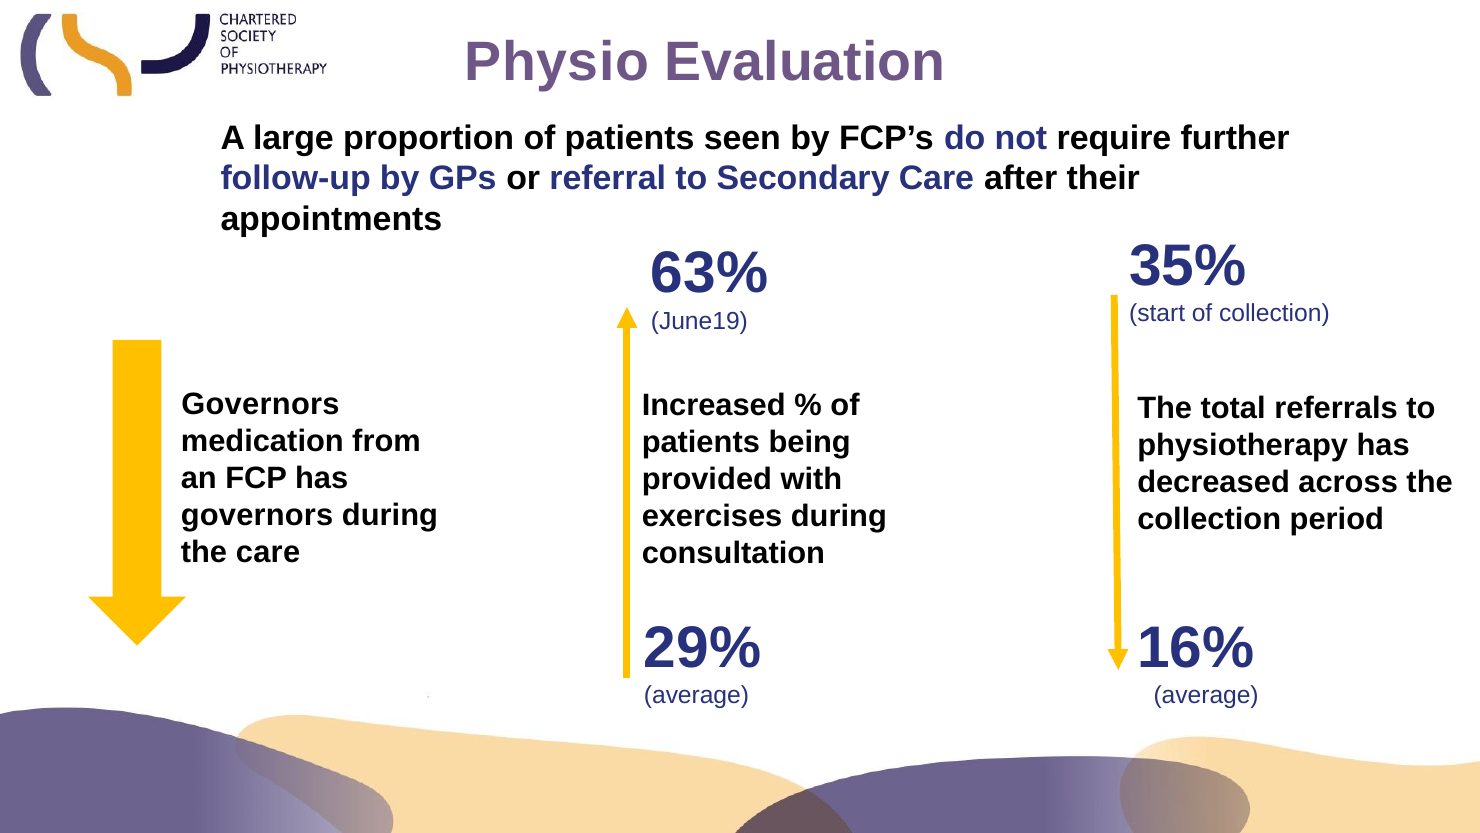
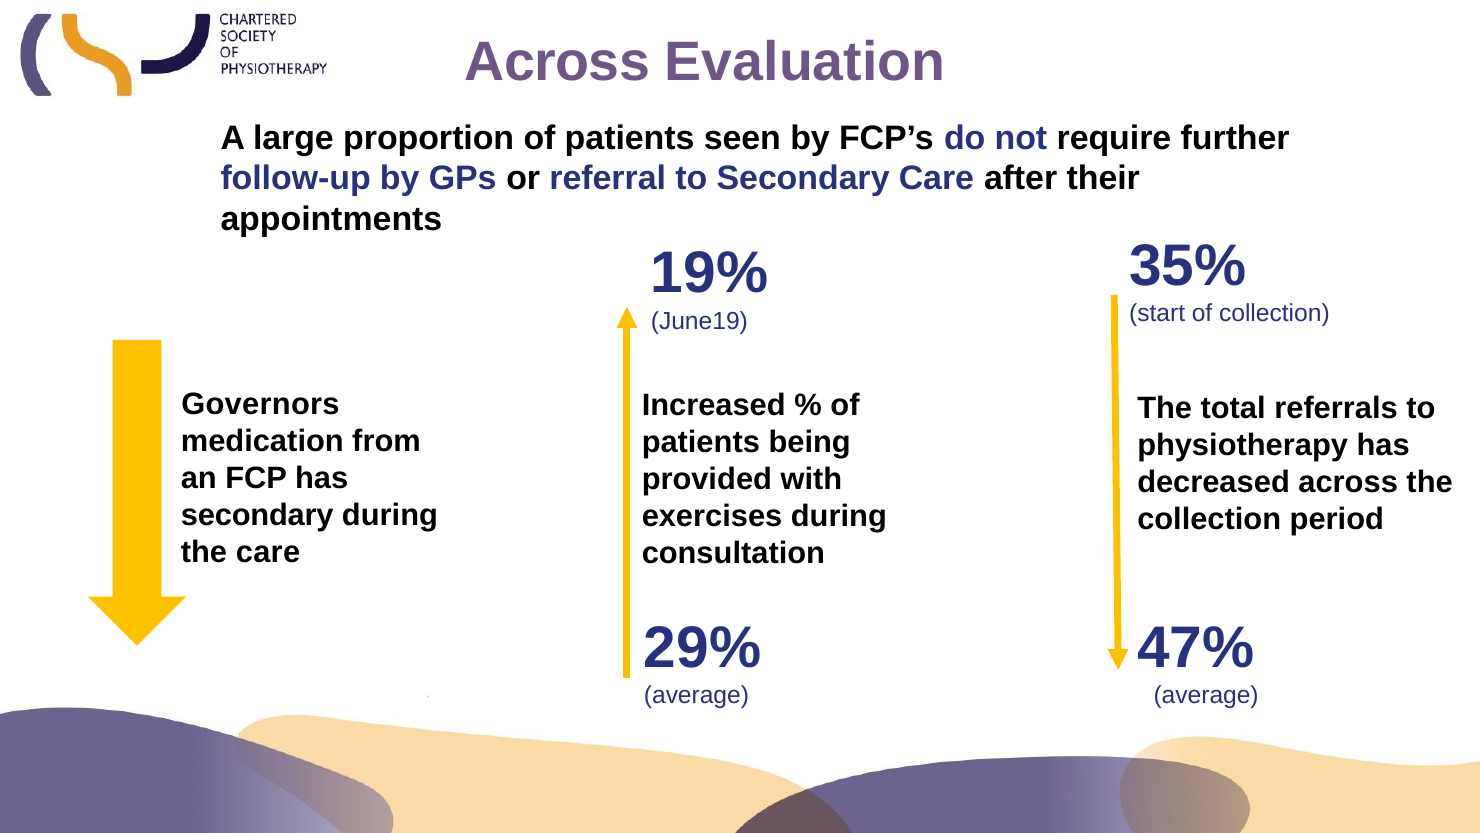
Physio: Physio -> Across (557, 62)
63%: 63% -> 19% (710, 273)
governors: governors -> secondary (257, 515)
16%: 16% -> 47% (1196, 647)
